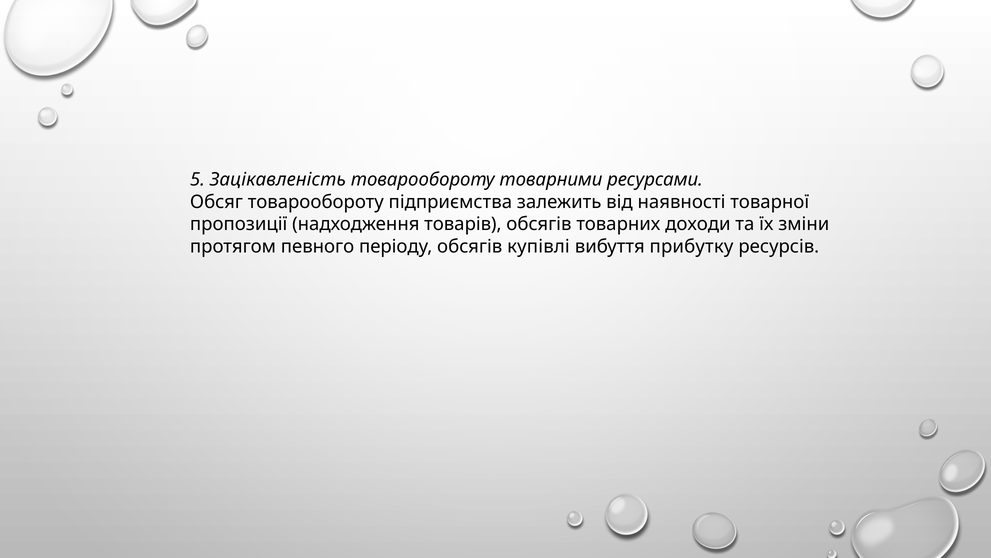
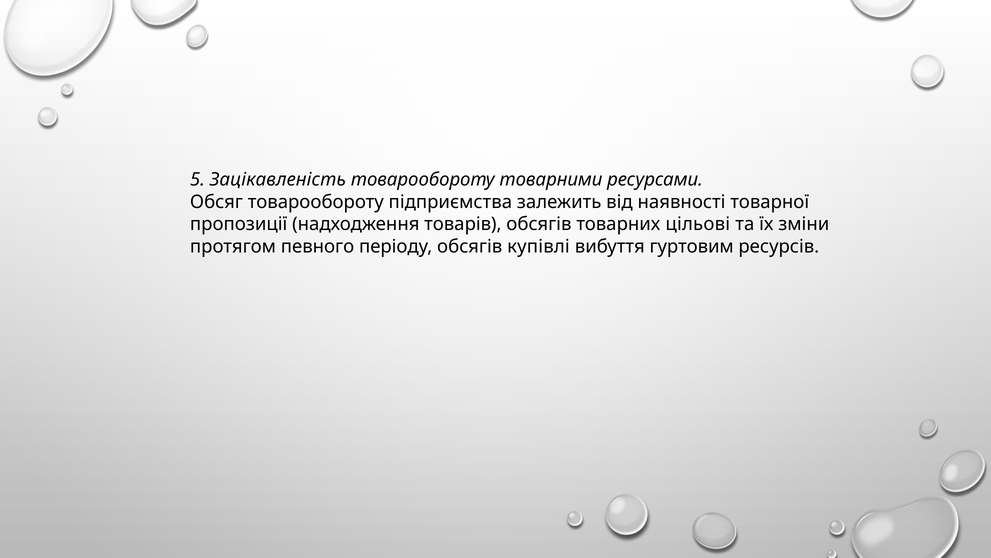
доходи: доходи -> цільові (698, 224)
прибутку: прибутку -> гуртовим (692, 246)
